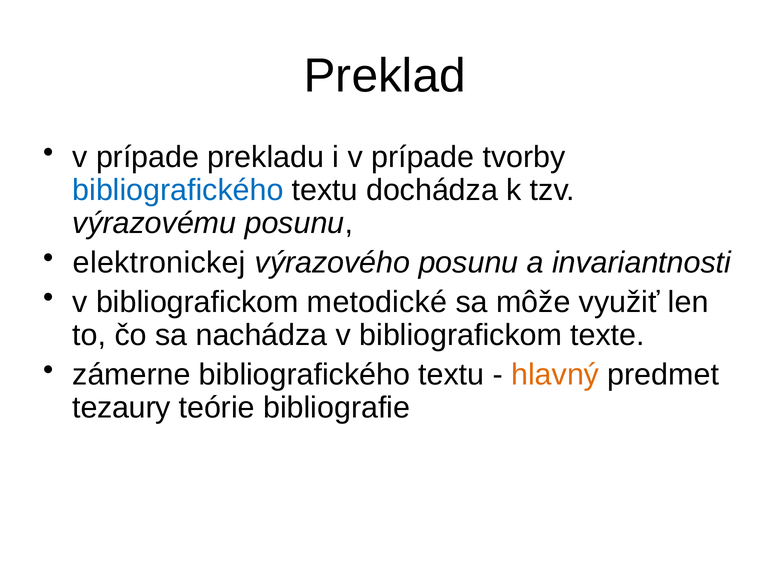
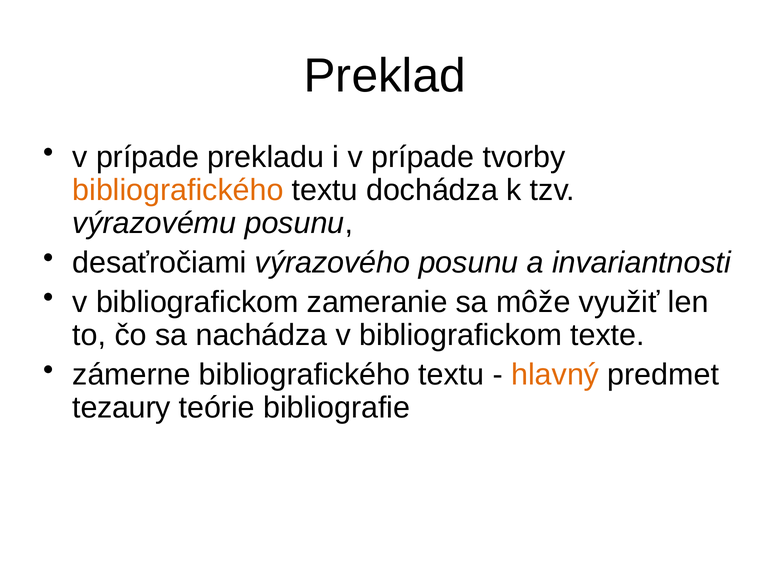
bibliografického colour: blue -> orange (178, 190)
elektronickej: elektronickej -> desaťročiami (159, 262)
metodické: metodické -> zameranie (377, 302)
